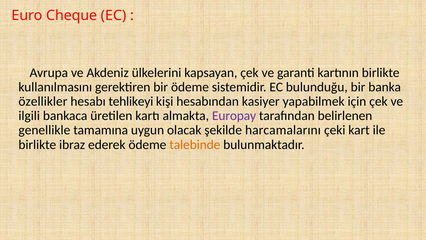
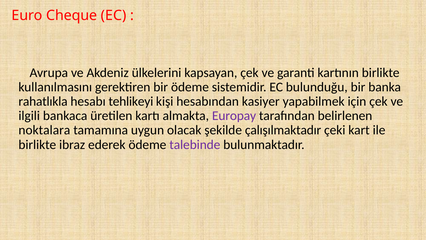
özellikler: özellikler -> rahatlıkla (43, 101)
genellikle: genellikle -> noktalara (44, 130)
harcamalarını: harcamalarını -> çalışılmaktadır (283, 130)
talebinde colour: orange -> purple (195, 144)
